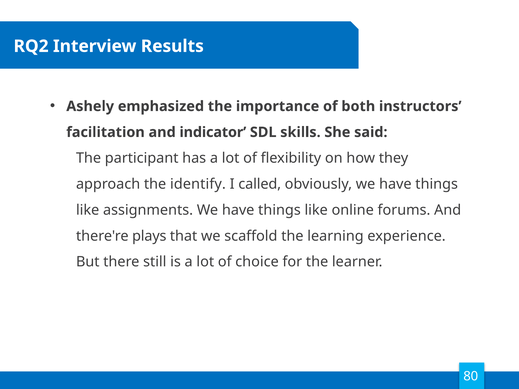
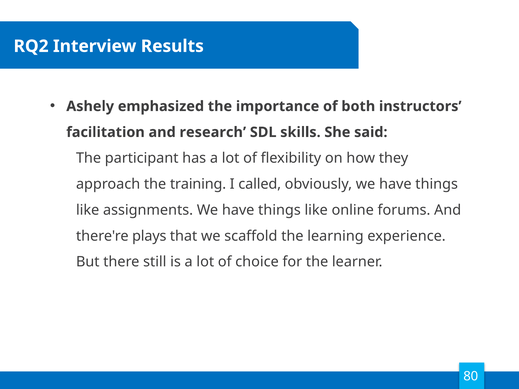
indicator: indicator -> research (213, 132)
identify: identify -> training (198, 184)
